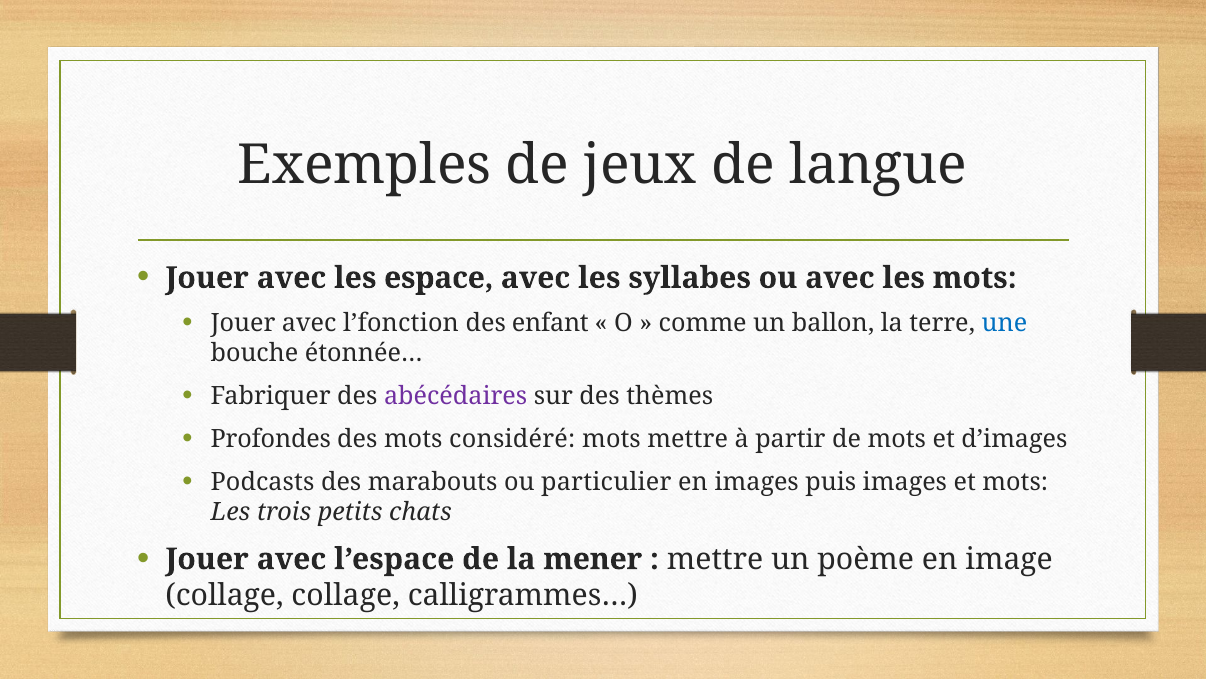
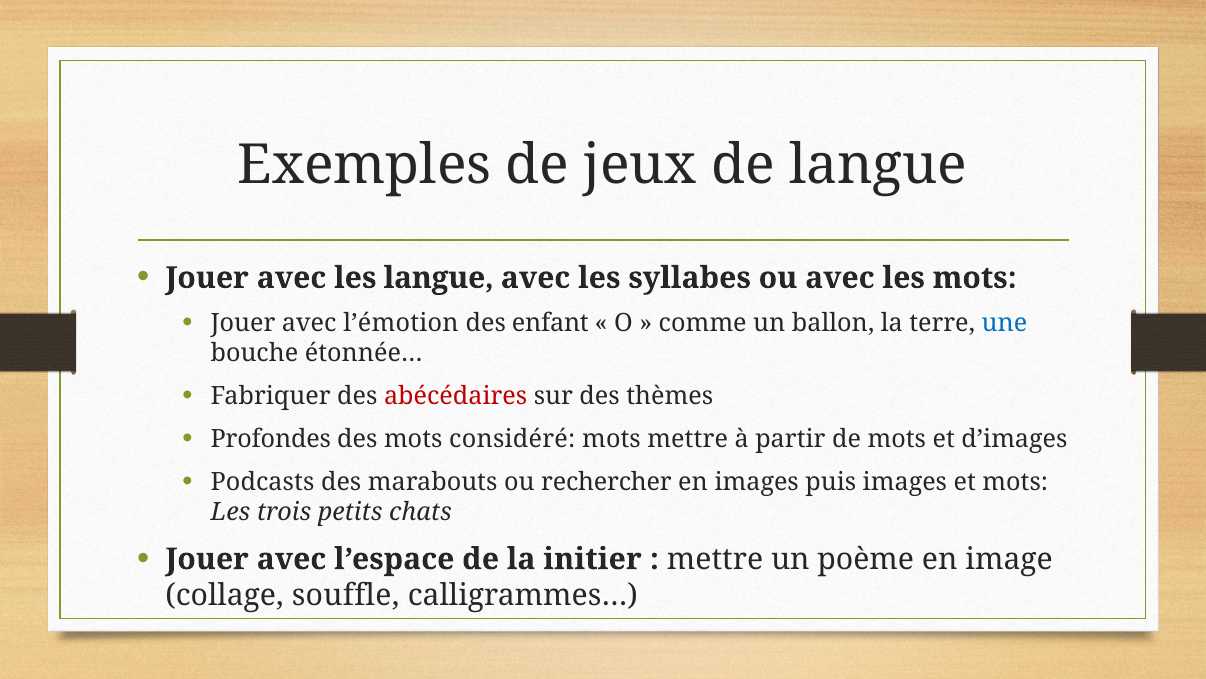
les espace: espace -> langue (439, 278)
l’fonction: l’fonction -> l’émotion (401, 323)
abécédaires colour: purple -> red (456, 396)
particulier: particulier -> rechercher (606, 481)
mener: mener -> initier (593, 559)
collage collage: collage -> souffle (346, 595)
